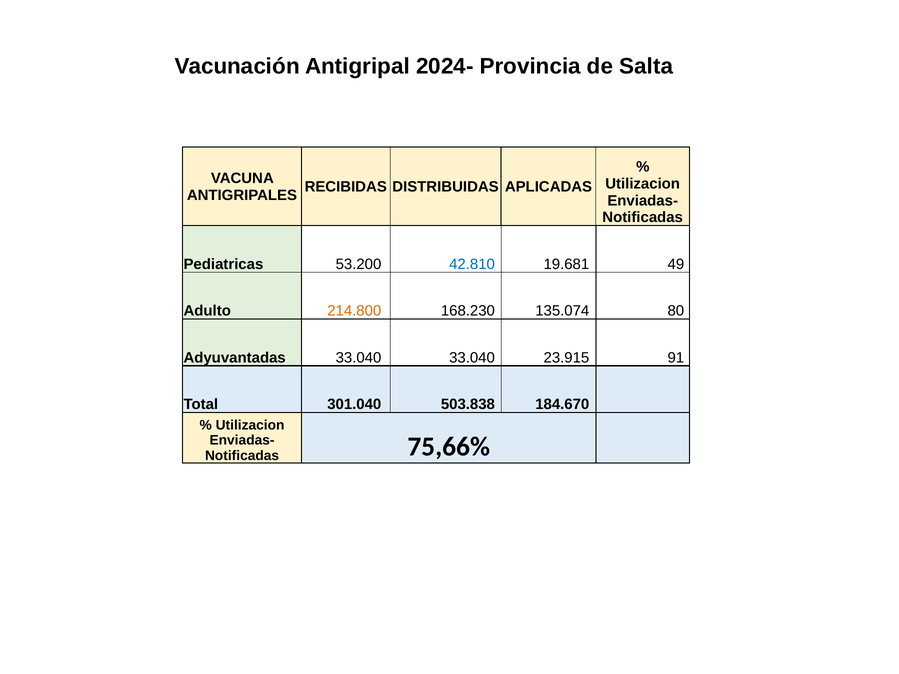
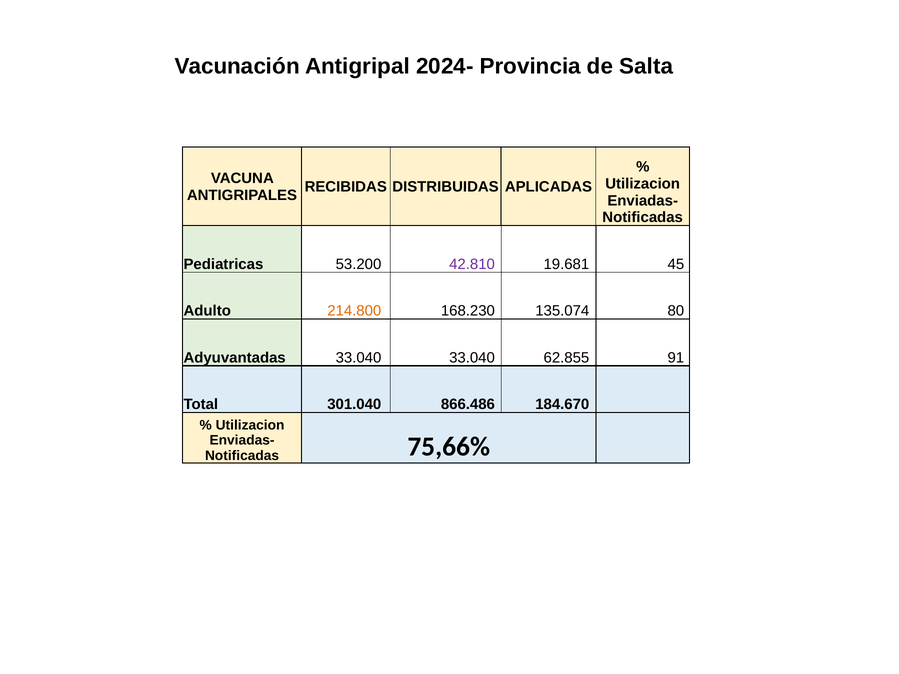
42.810 colour: blue -> purple (472, 264)
49: 49 -> 45 (676, 264)
23.915: 23.915 -> 62.855 (566, 358)
503.838: 503.838 -> 866.486 (468, 405)
